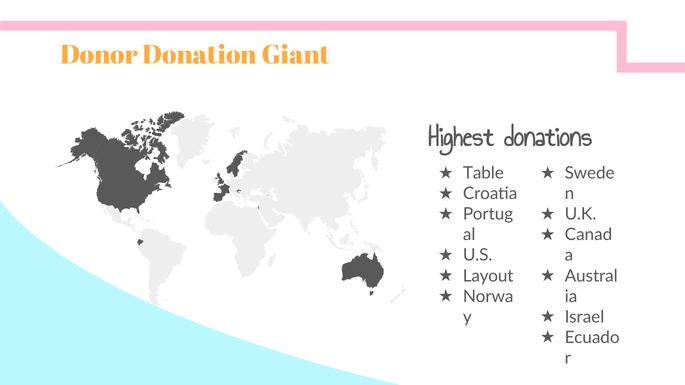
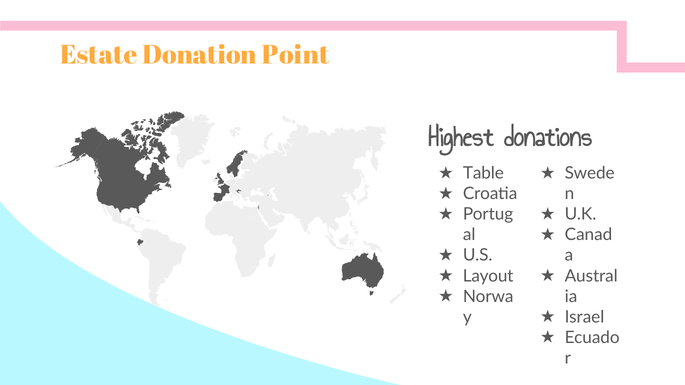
Donor: Donor -> Estate (99, 55)
Giant: Giant -> Point (296, 55)
